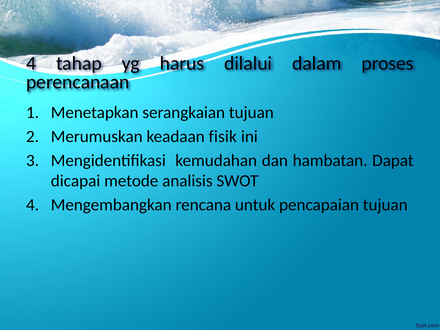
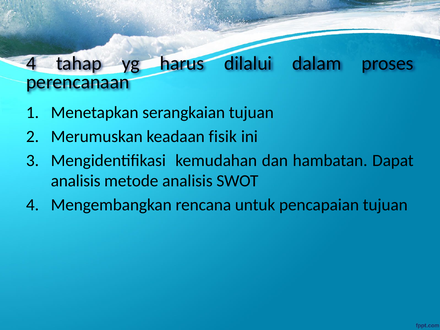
dicapai: dicapai -> analisis (76, 181)
